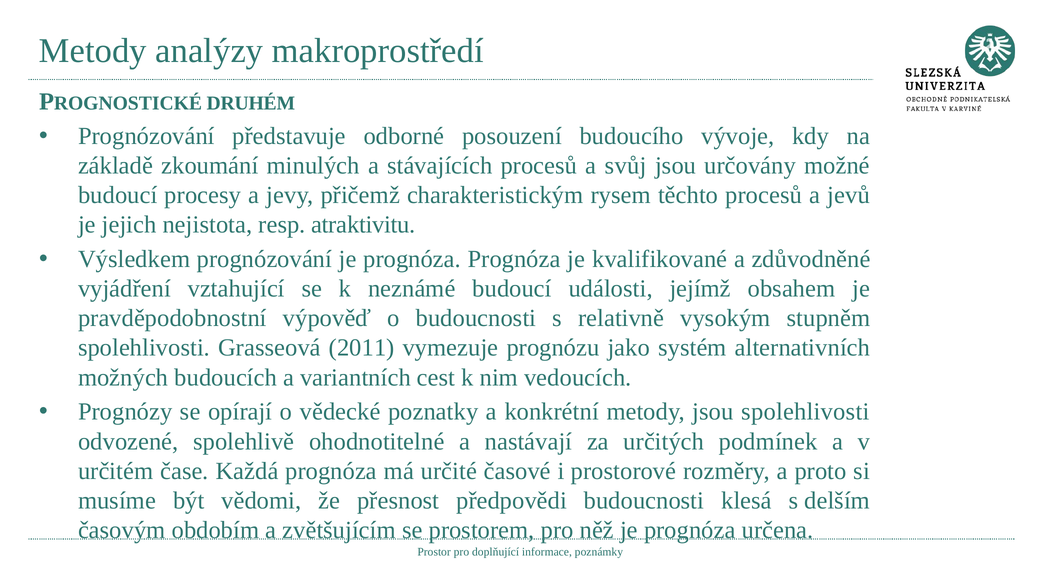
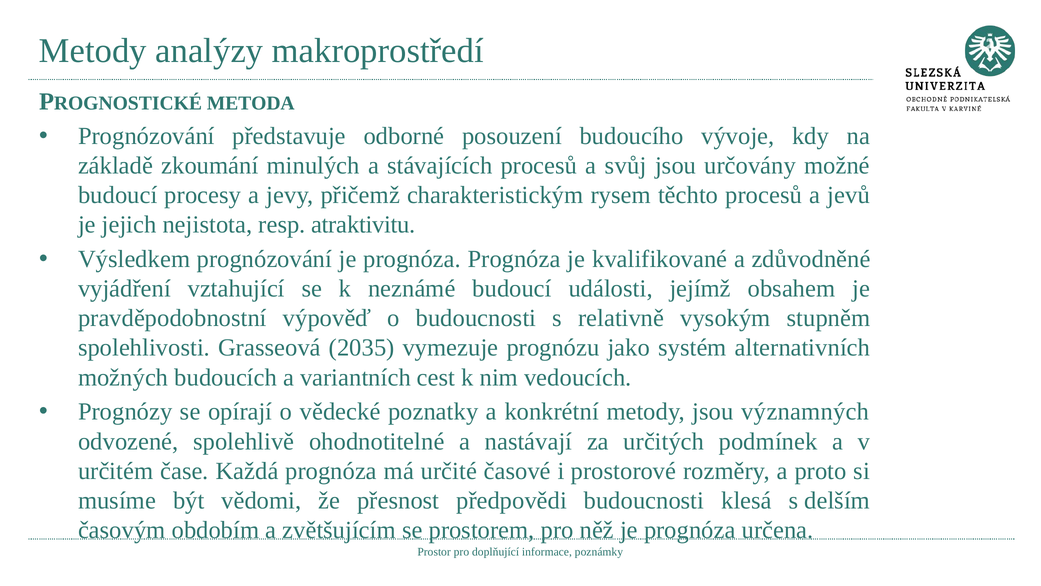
DRUHÉM: DRUHÉM -> METODA (251, 103)
2011: 2011 -> 2035 (362, 348)
jsou spolehlivosti: spolehlivosti -> významných (805, 412)
